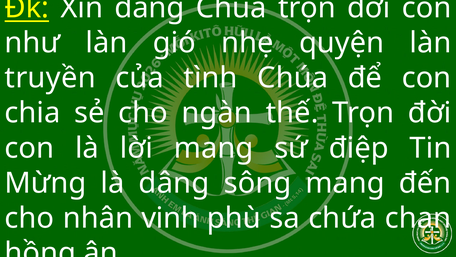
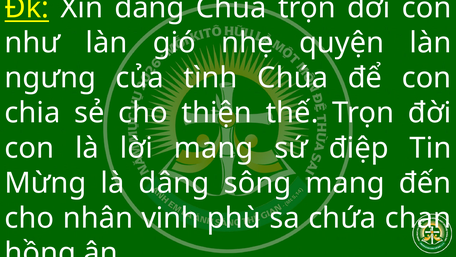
truyền: truyền -> ngưng (50, 78)
ngàn: ngàn -> thiện (217, 113)
